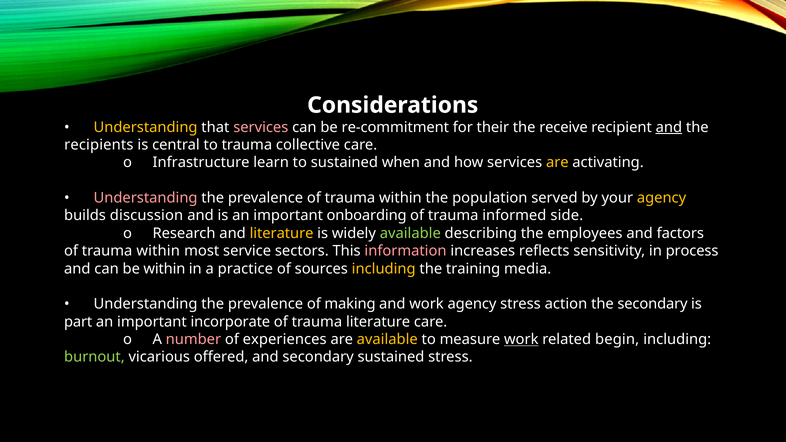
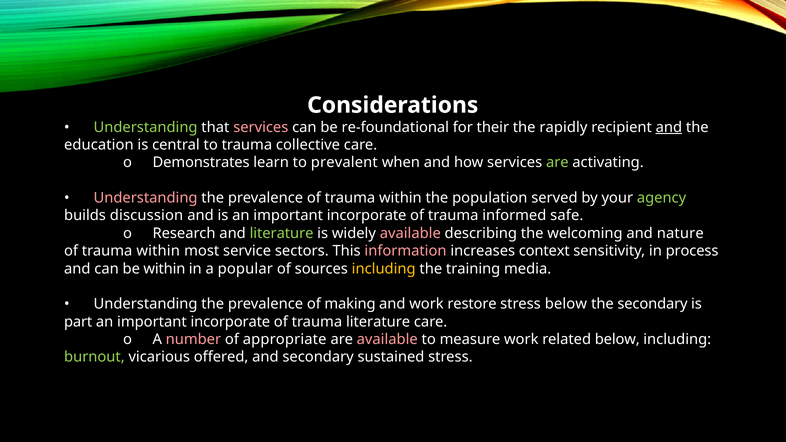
Understanding colour: yellow -> light green (146, 127)
re-commitment: re-commitment -> re-foundational (395, 127)
receive: receive -> rapidly (563, 127)
recipients: recipients -> education (99, 145)
Infrastructure: Infrastructure -> Demonstrates (201, 163)
to sustained: sustained -> prevalent (344, 163)
are colour: yellow -> light green (557, 163)
agency colour: yellow -> light green (662, 198)
is an important onboarding: onboarding -> incorporate (367, 216)
side: side -> safe (567, 216)
literature colour: yellow -> light green (282, 233)
available colour: light green -> pink (410, 233)
employees: employees -> welcoming (585, 233)
factors: factors -> nature (680, 233)
reflects: reflects -> context (544, 251)
practice: practice -> popular (245, 269)
work agency: agency -> restore (472, 304)
stress action: action -> below (566, 304)
experiences: experiences -> appropriate (285, 339)
available colour: yellow -> pink (387, 339)
work underline: present -> none (521, 339)
related begin: begin -> below (617, 339)
